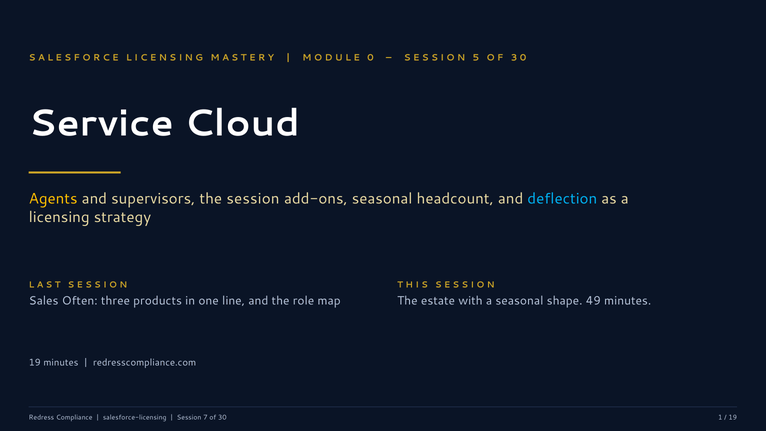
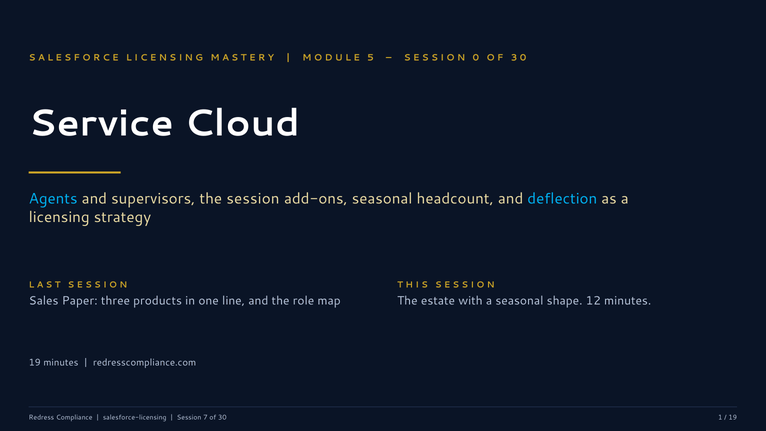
0: 0 -> 5 (370, 58)
5: 5 -> 0 (476, 58)
Agents colour: yellow -> light blue (53, 199)
Often: Often -> Paper (80, 301)
49: 49 -> 12 (593, 301)
